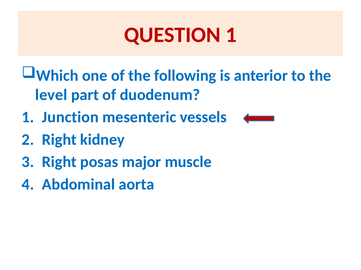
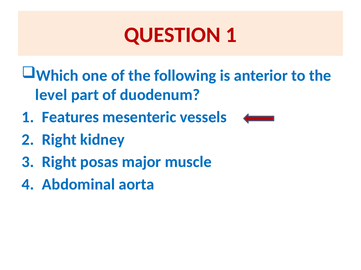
Junction: Junction -> Features (70, 117)
